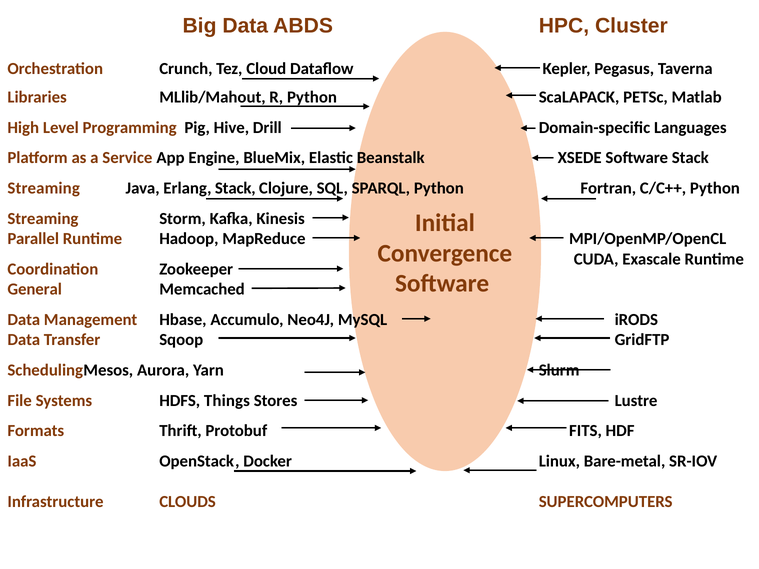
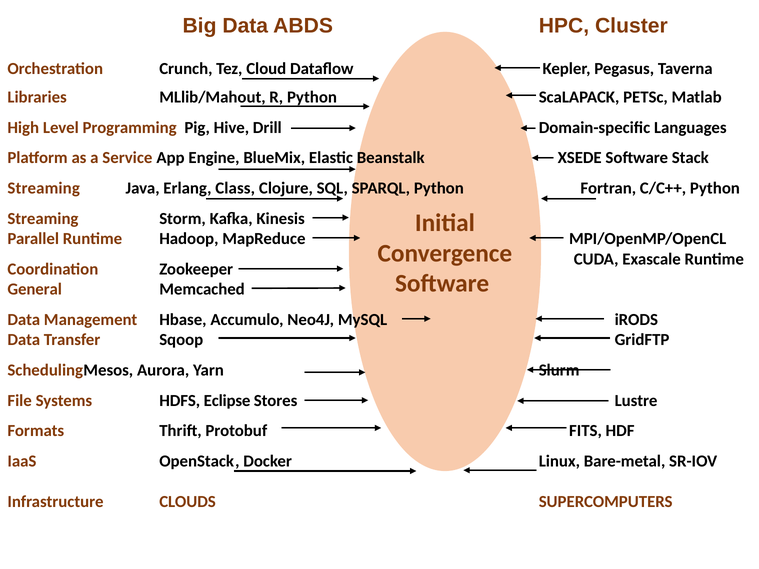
Erlang Stack: Stack -> Class (235, 188)
Things: Things -> Eclipse (227, 401)
